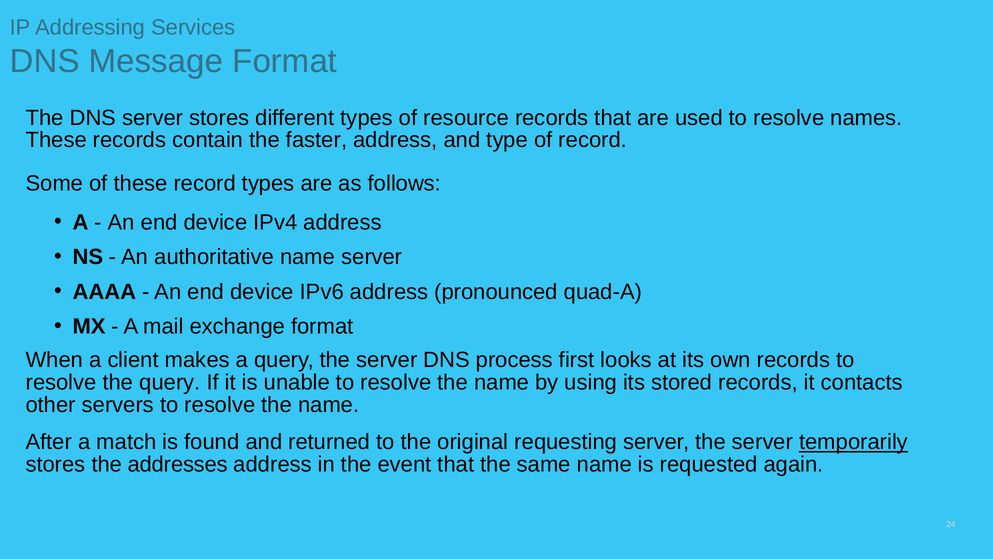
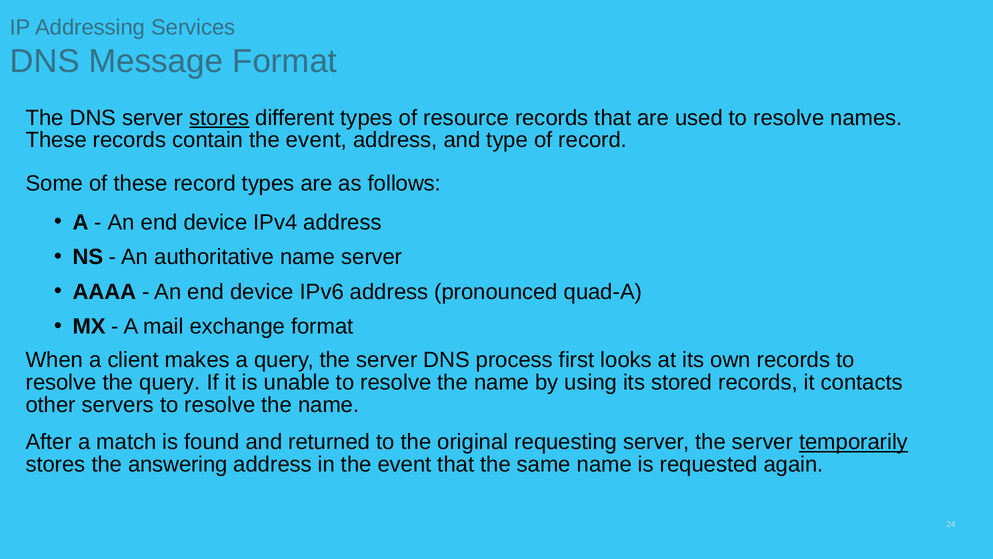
stores underline: none -> present (219, 118)
contain the faster: faster -> event (316, 140)
addresses: addresses -> answering (178, 464)
